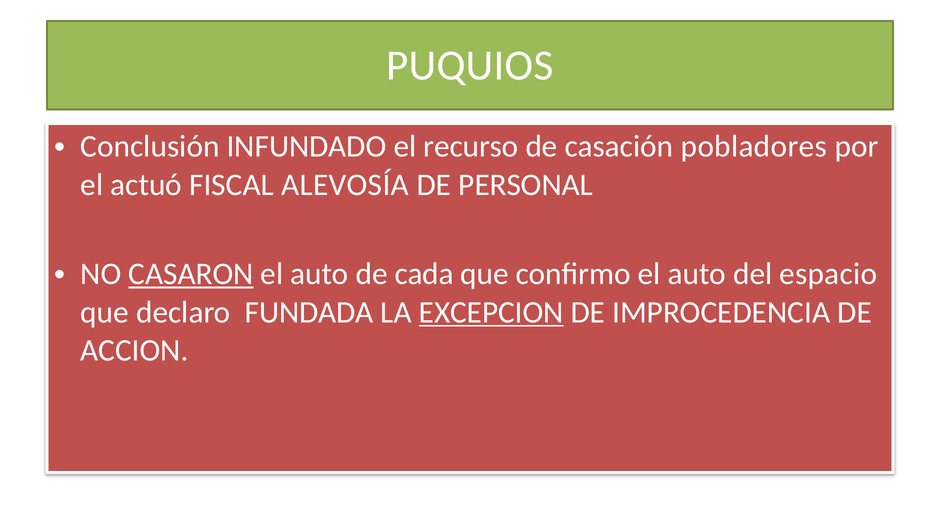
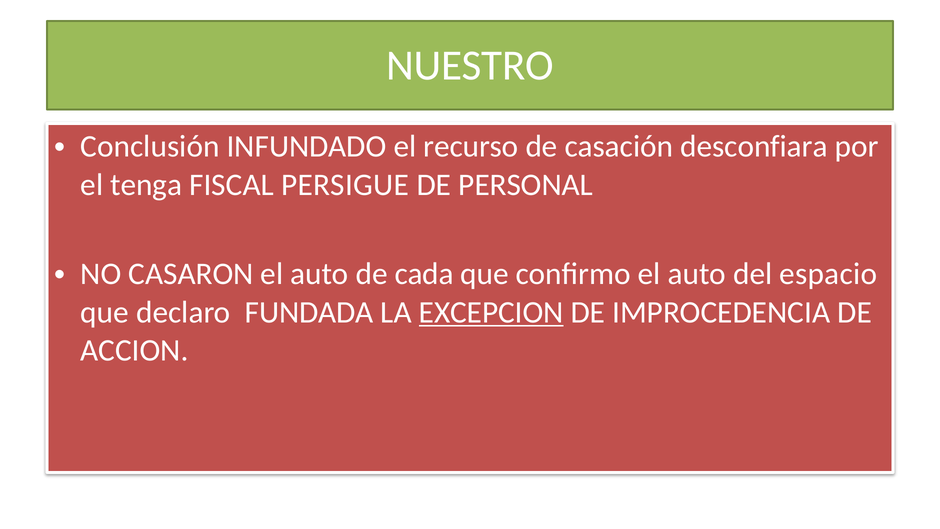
PUQUIOS: PUQUIOS -> NUESTRO (470, 66)
pobladores: pobladores -> desconfiara (754, 146)
actuó: actuó -> tenga (146, 185)
ALEVOSÍA: ALEVOSÍA -> PERSIGUE (345, 185)
CASARON underline: present -> none (191, 274)
